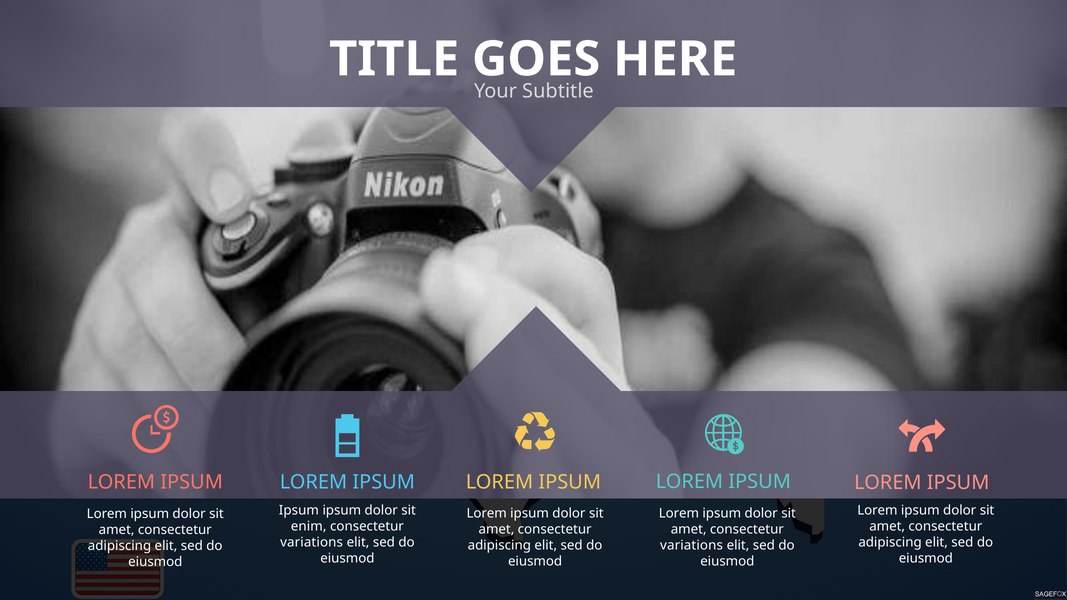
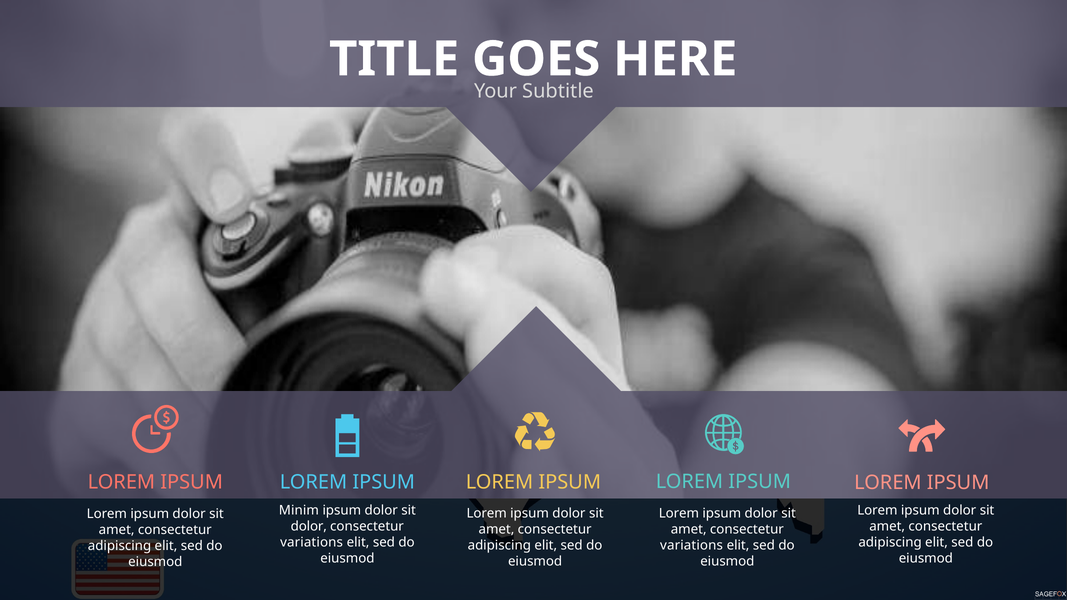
Ipsum: Ipsum -> Minim (299, 510)
enim: enim -> dolor (309, 527)
